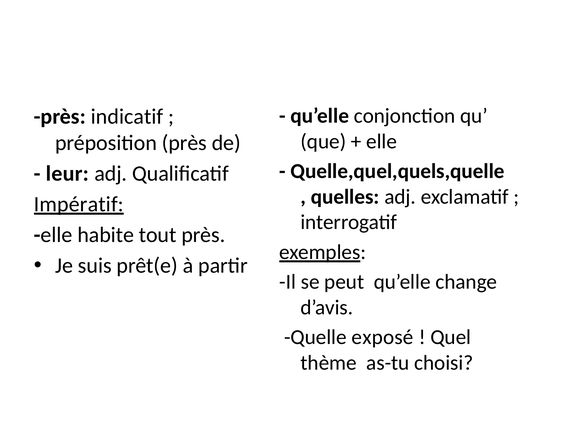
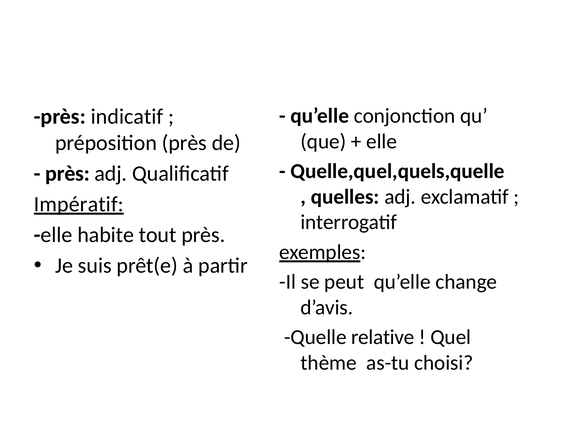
leur: leur -> près (68, 173)
exposé: exposé -> relative (383, 337)
